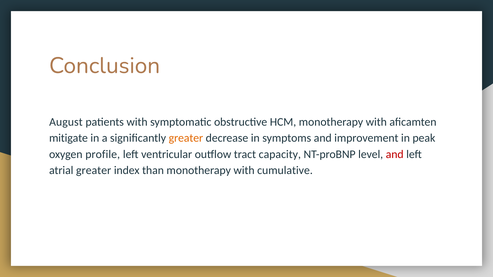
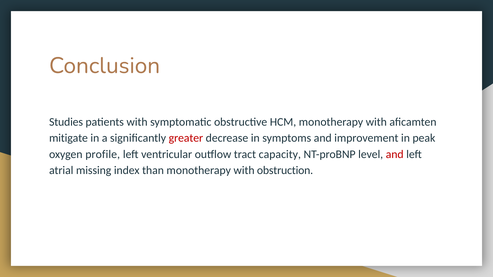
August: August -> Studies (66, 122)
greater colour: orange -> red (186, 138)
atrial greater: greater -> missing (94, 170)
cumulative: cumulative -> obstruction (285, 170)
